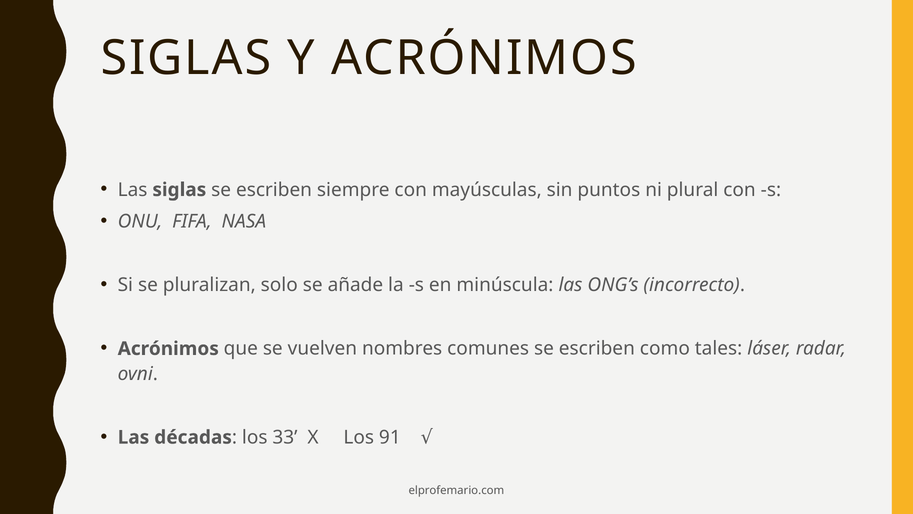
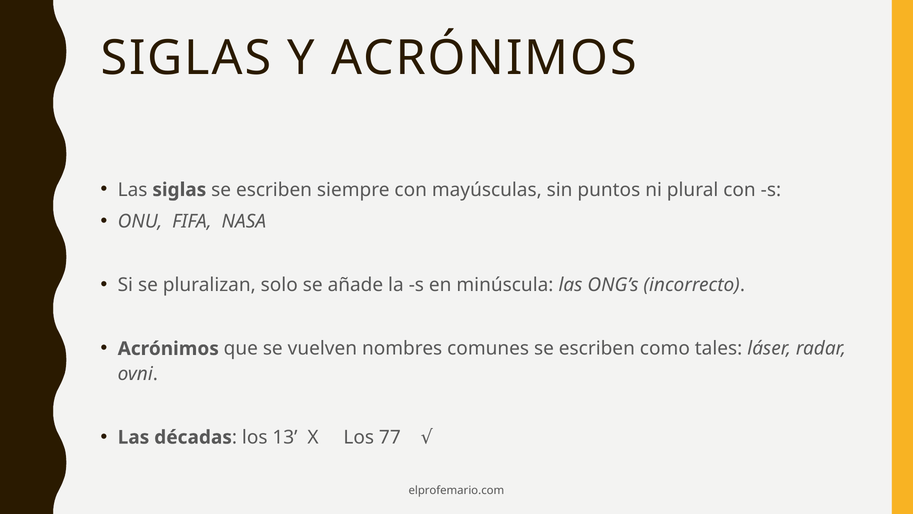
33: 33 -> 13 (285, 437)
91: 91 -> 77 (390, 437)
